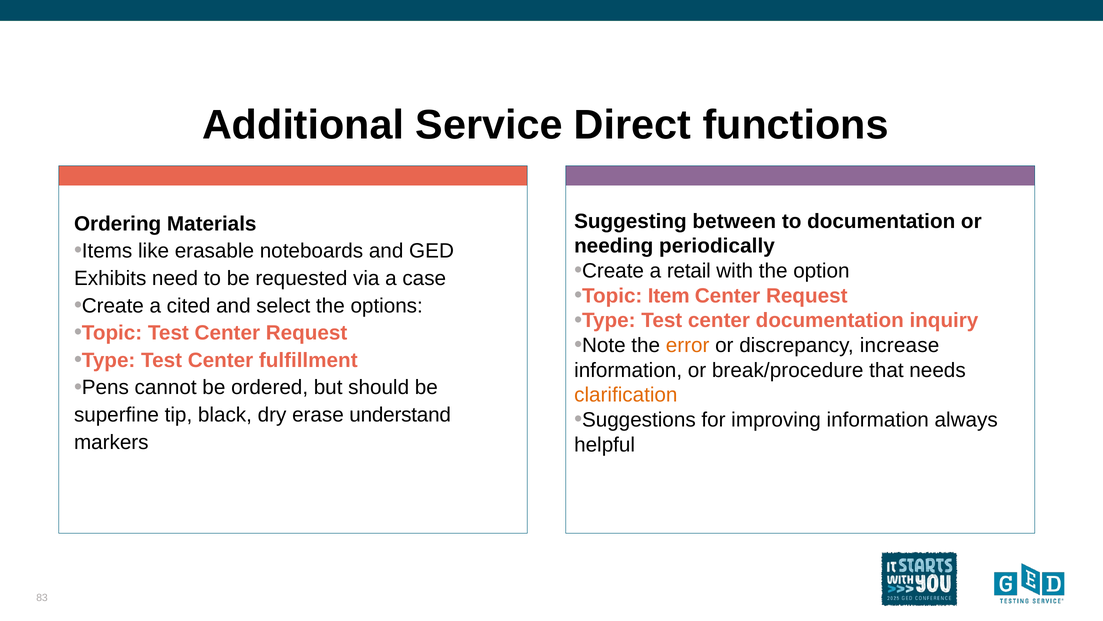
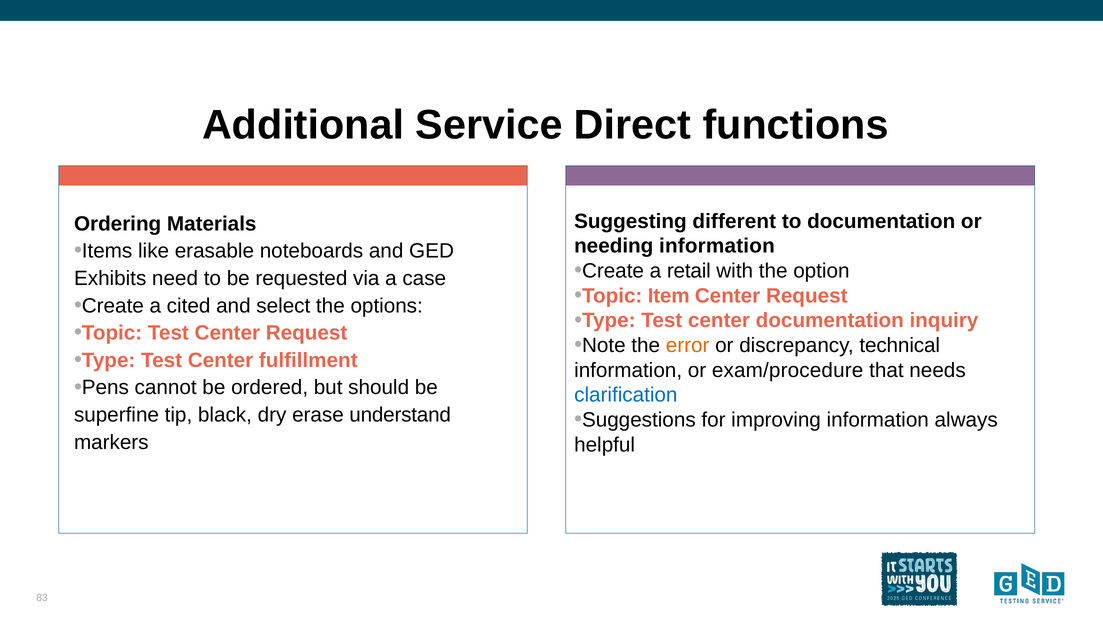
between: between -> different (734, 221)
needing periodically: periodically -> information (717, 246)
increase: increase -> technical (900, 345)
break/procedure: break/procedure -> exam/procedure (788, 370)
clarification colour: orange -> blue (626, 395)
